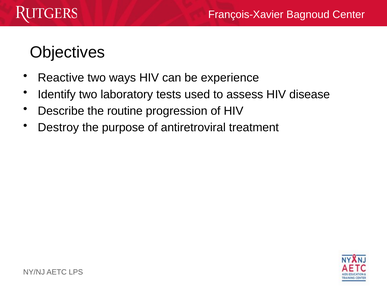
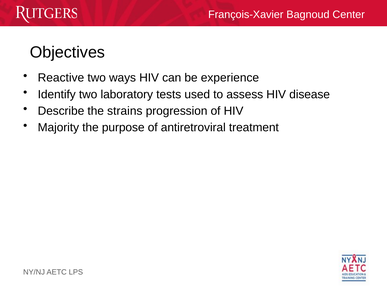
routine: routine -> strains (125, 111)
Destroy: Destroy -> Majority (58, 127)
